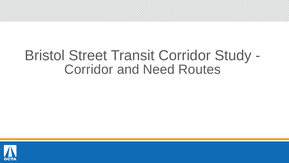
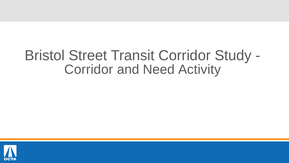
Routes: Routes -> Activity (200, 69)
